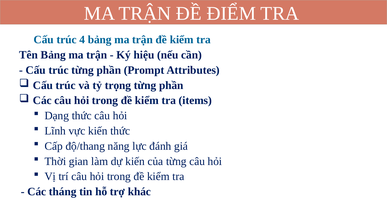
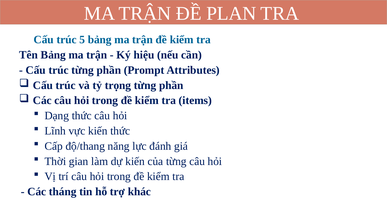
ĐIỂM: ĐIỂM -> PLAN (231, 14)
4: 4 -> 5 (82, 40)
